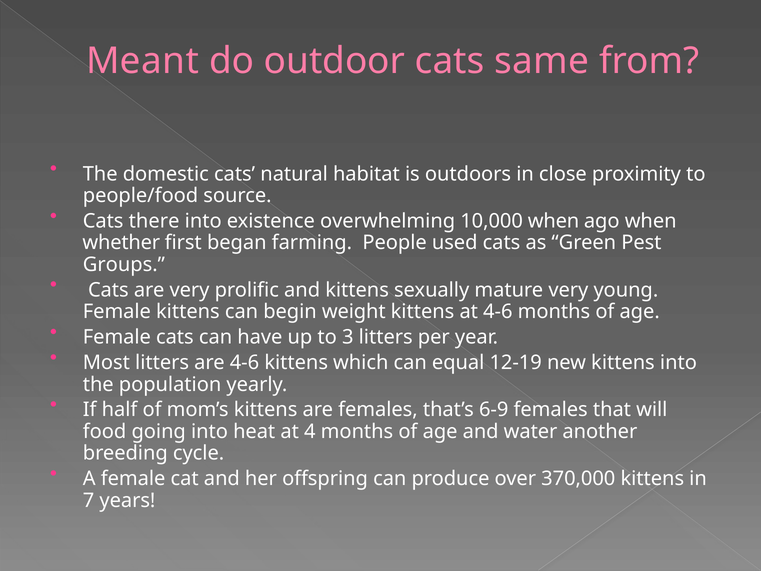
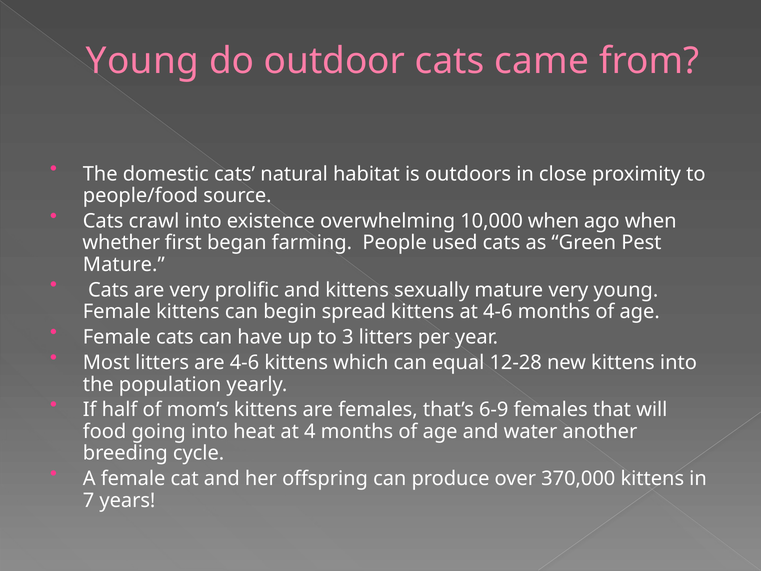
Meant: Meant -> Young (142, 61)
same: same -> came (542, 61)
there: there -> crawl (154, 221)
Groups: Groups -> Mature (124, 264)
weight: weight -> spread (354, 312)
12-19: 12-19 -> 12-28 (516, 363)
